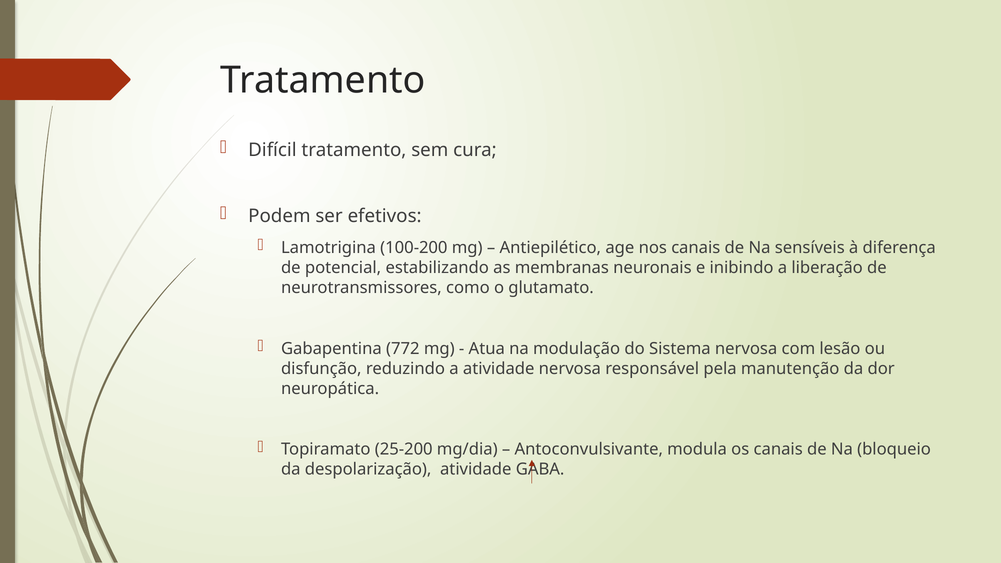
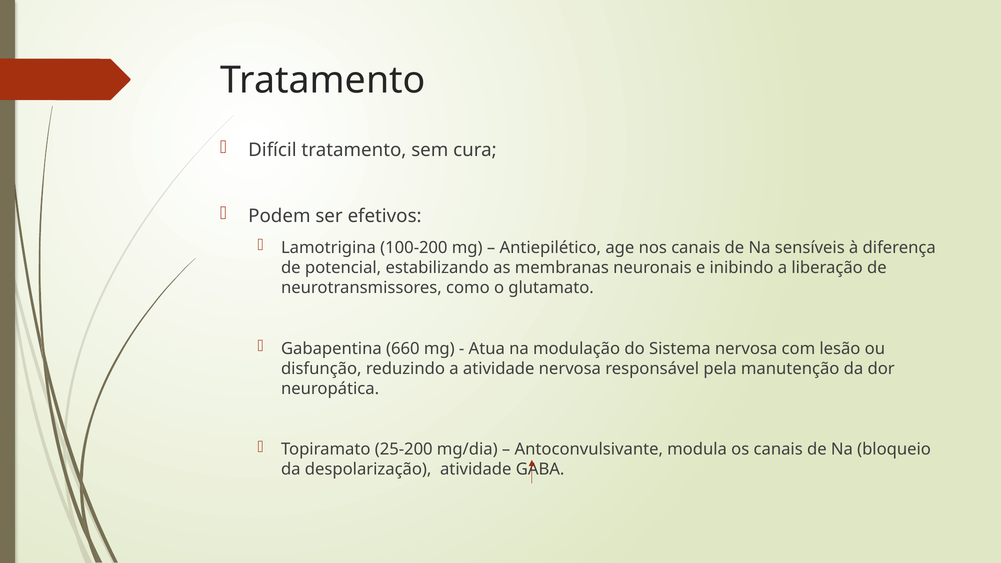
772: 772 -> 660 (403, 349)
